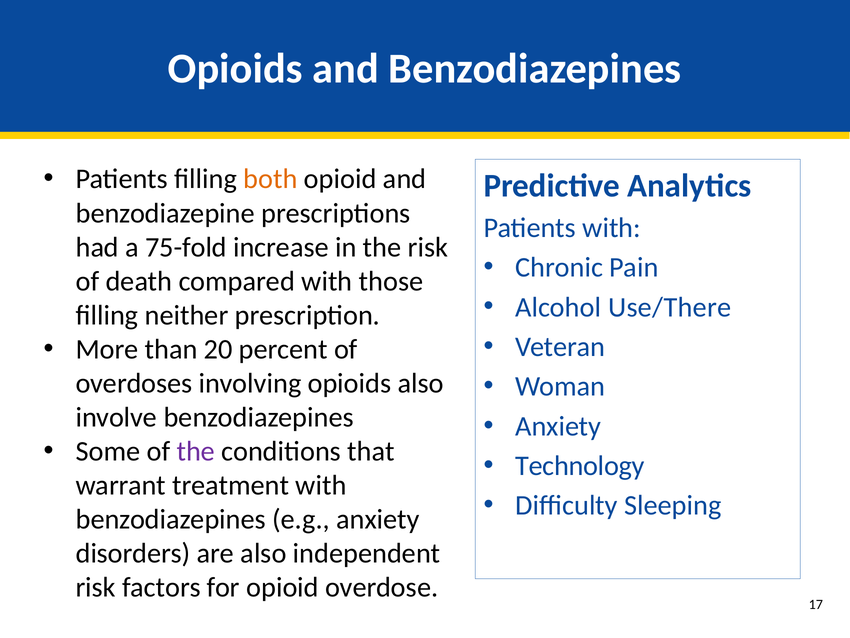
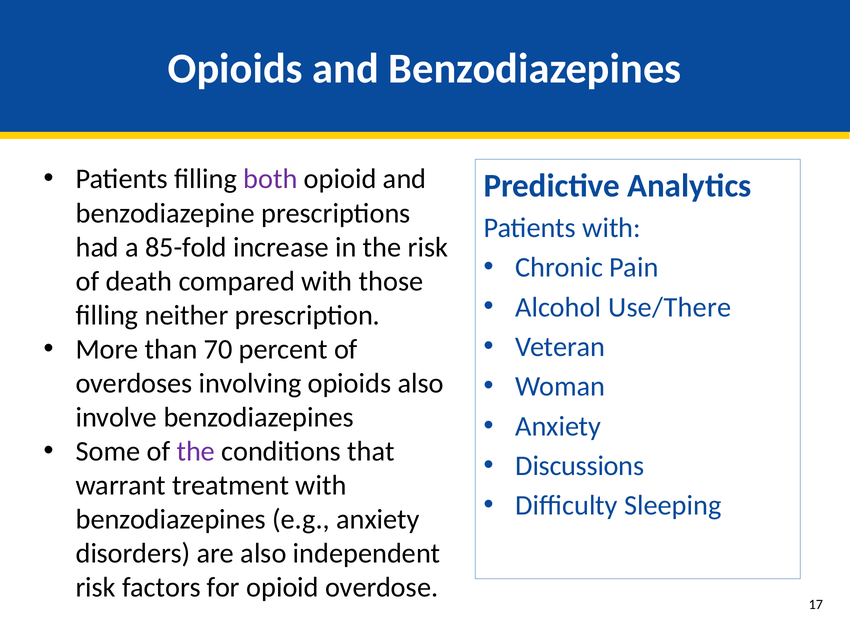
both colour: orange -> purple (271, 179)
75-fold: 75-fold -> 85-fold (186, 247)
20: 20 -> 70 (218, 349)
Technology: Technology -> Discussions (580, 466)
